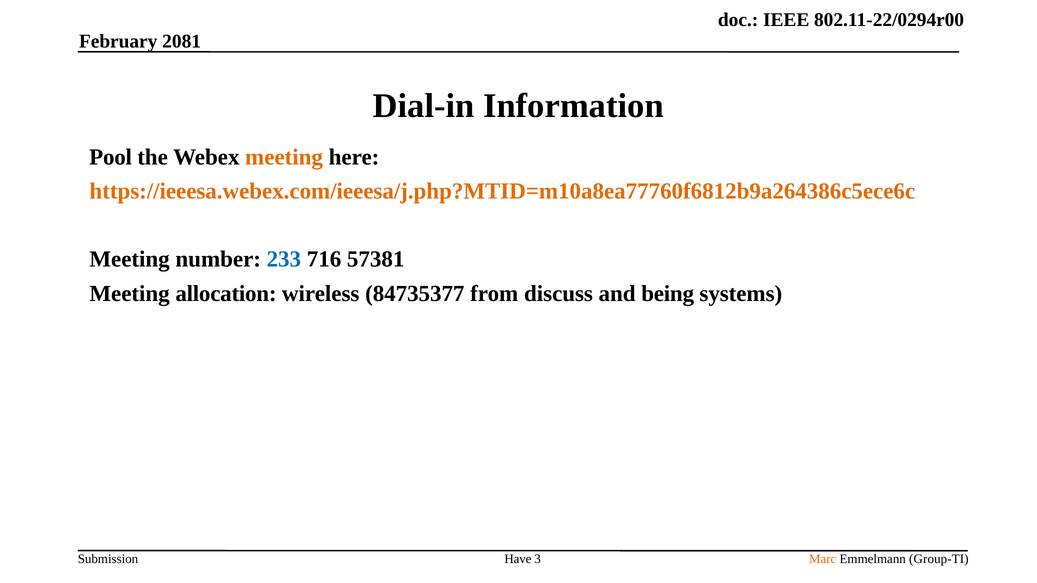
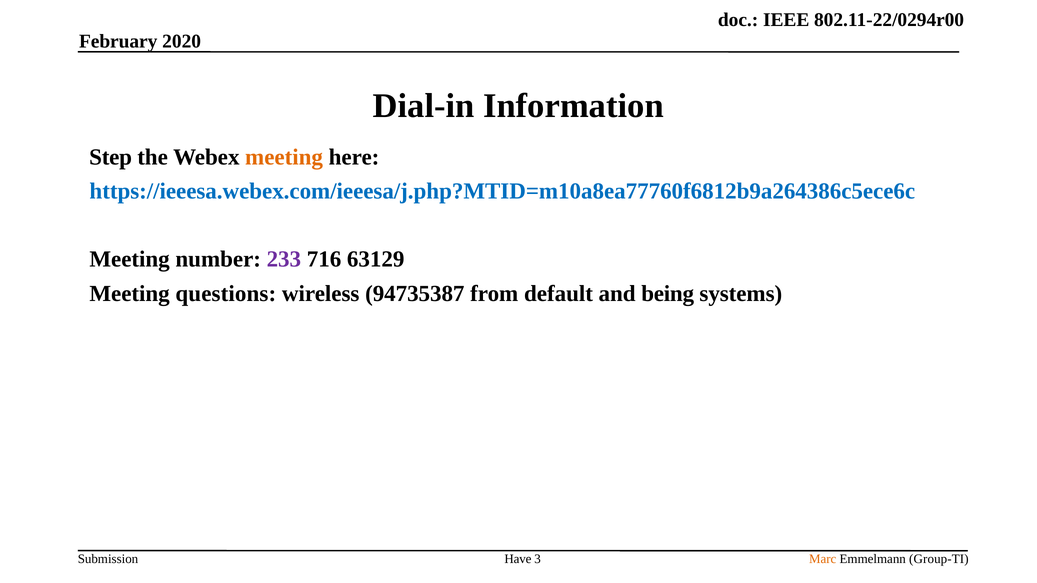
2081: 2081 -> 2020 (182, 41)
Pool: Pool -> Step (111, 157)
https://ieeesa.webex.com/ieeesa/j.php?MTID=m10a8ea77760f6812b9a264386c5ece6c colour: orange -> blue (502, 191)
233 colour: blue -> purple (284, 260)
57381: 57381 -> 63129 (376, 260)
allocation: allocation -> questions (226, 294)
84735377: 84735377 -> 94735387 (415, 294)
discuss: discuss -> default (559, 294)
